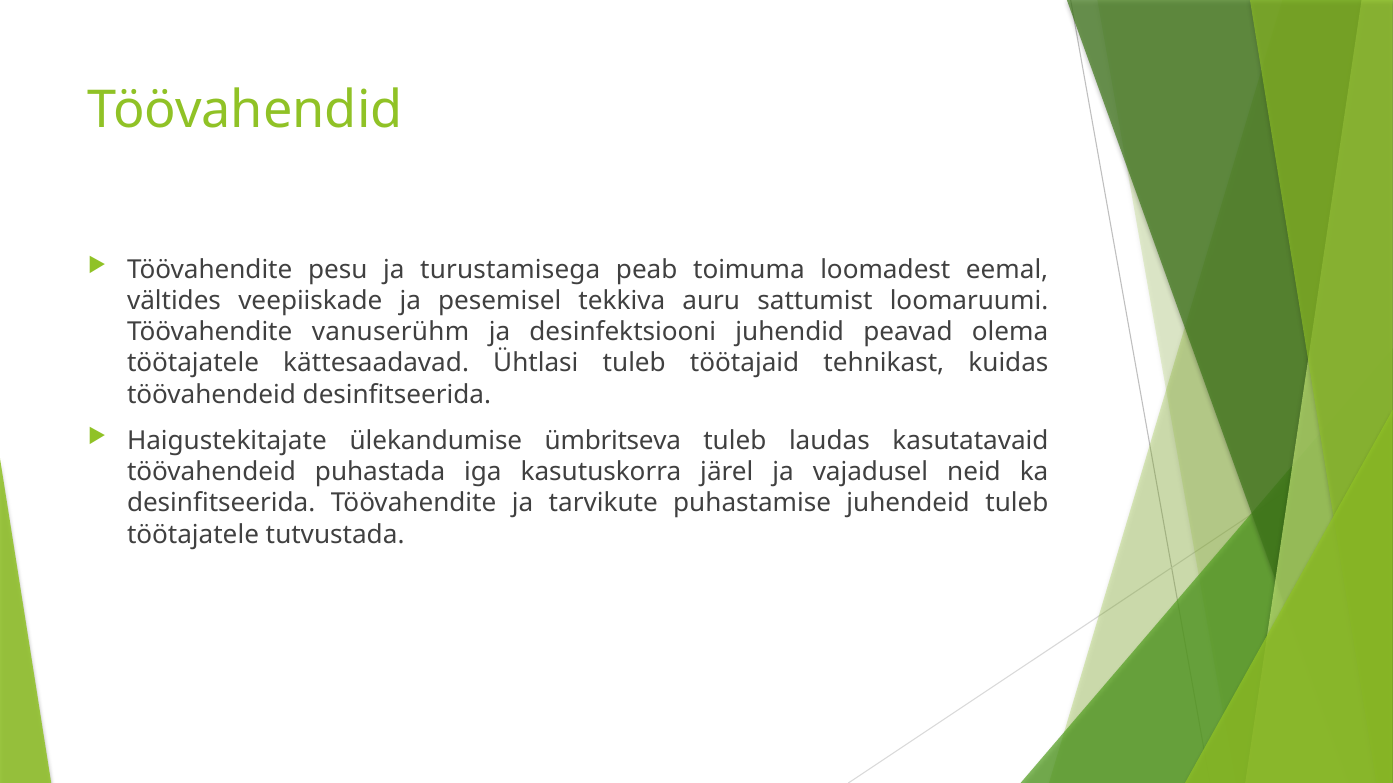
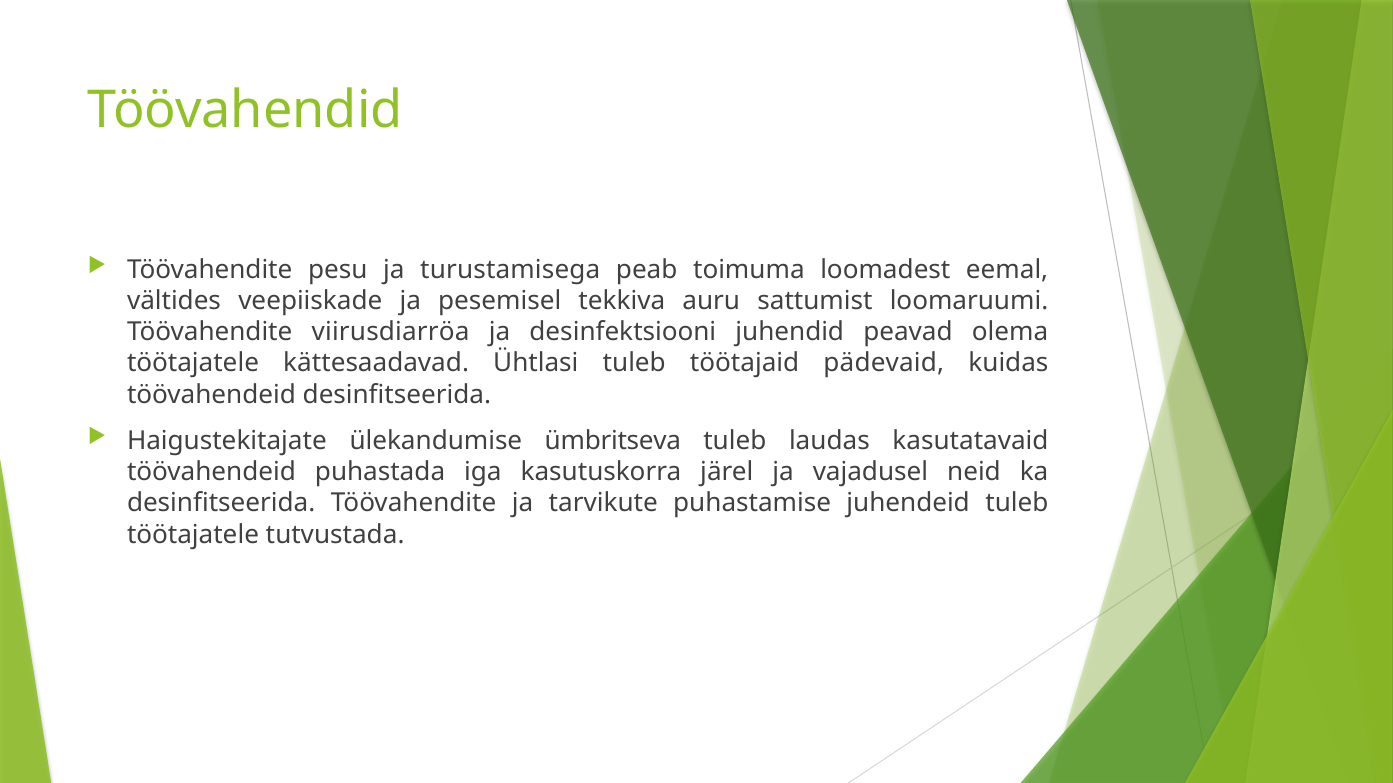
vanuserühm: vanuserühm -> viirusdiarröa (391, 332)
tehnikast: tehnikast -> pädevaid (884, 364)
